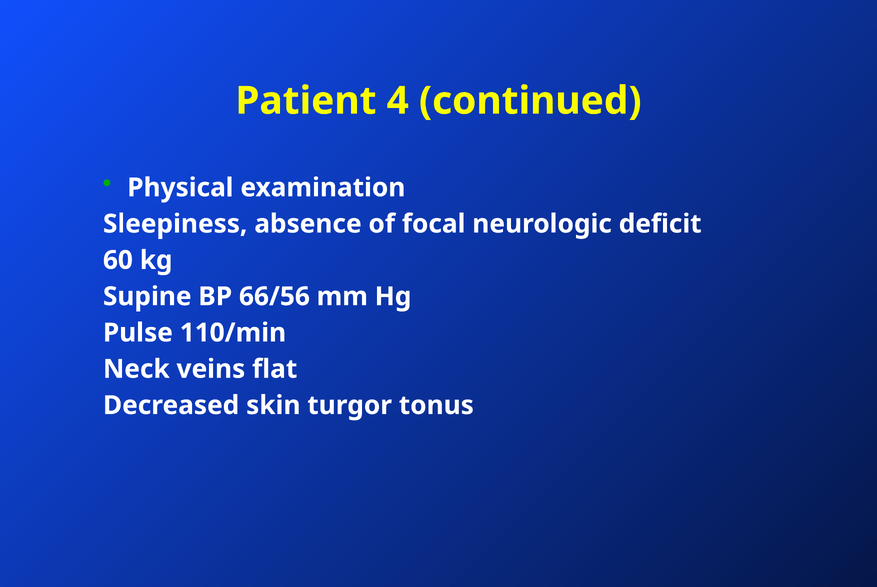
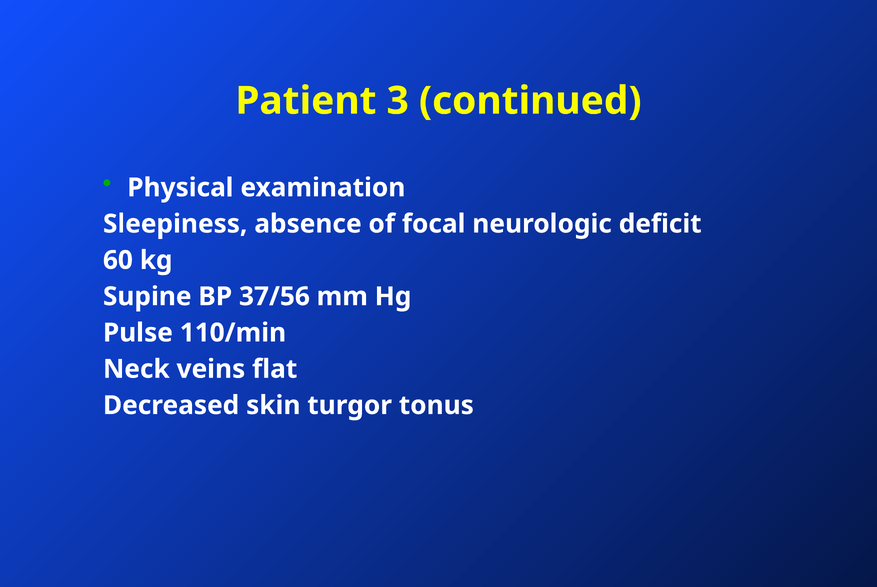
4: 4 -> 3 (398, 101)
66/56: 66/56 -> 37/56 (274, 296)
